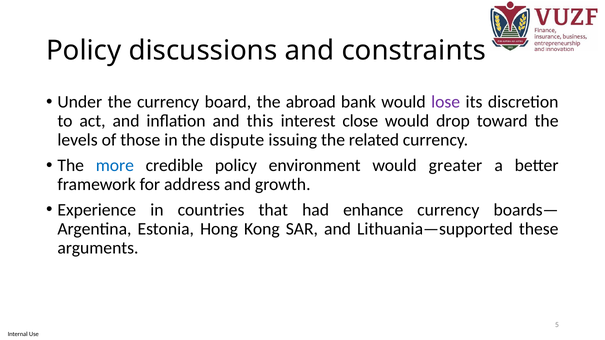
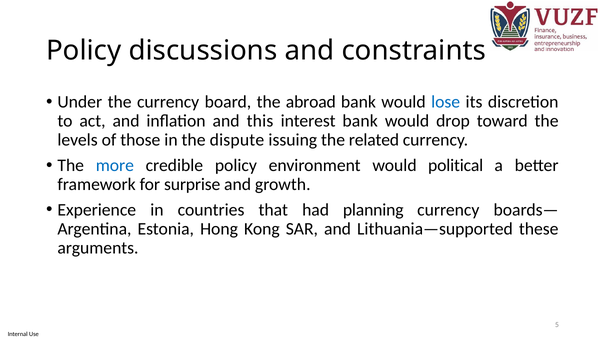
lose colour: purple -> blue (446, 102)
interest close: close -> bank (360, 121)
greater: greater -> political (456, 166)
address: address -> surprise (192, 185)
enhance: enhance -> planning (373, 210)
